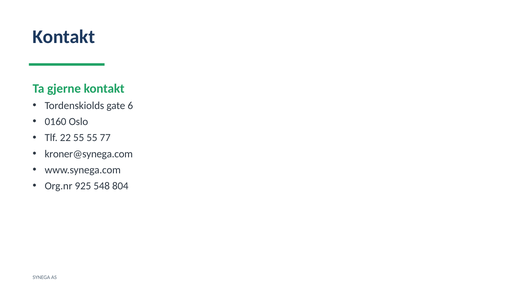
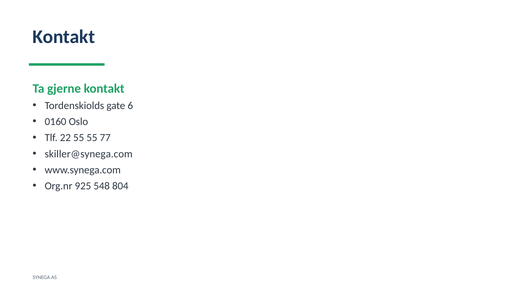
kroner@synega.com: kroner@synega.com -> skiller@synega.com (89, 154)
